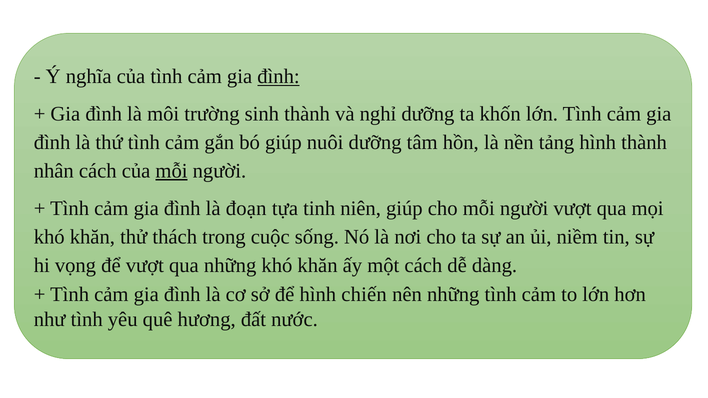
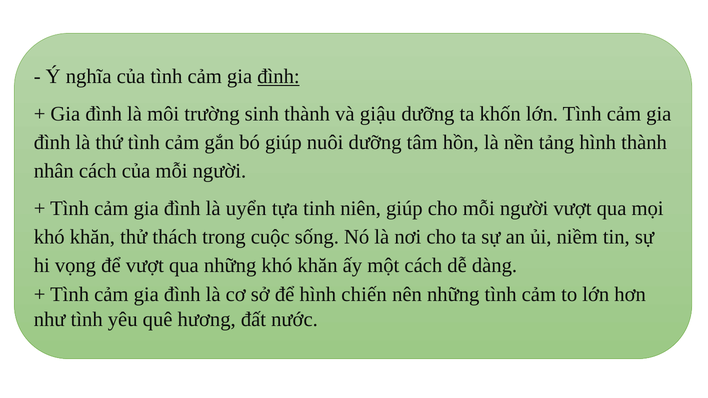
nghỉ: nghỉ -> giậu (378, 114)
mỗi underline: present -> none (172, 171)
đoạn: đoạn -> uyển (246, 208)
